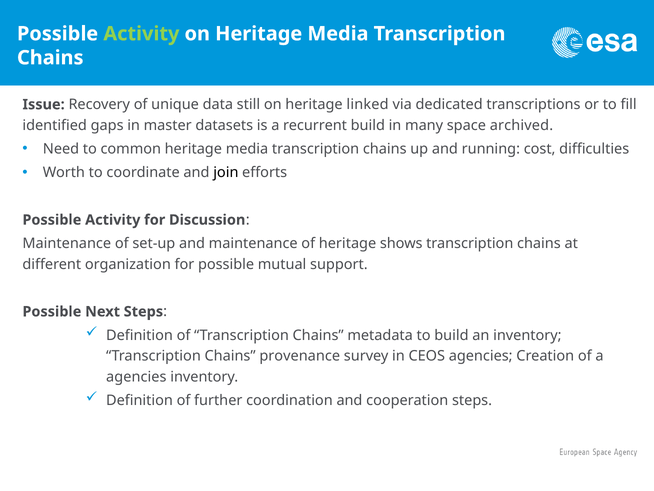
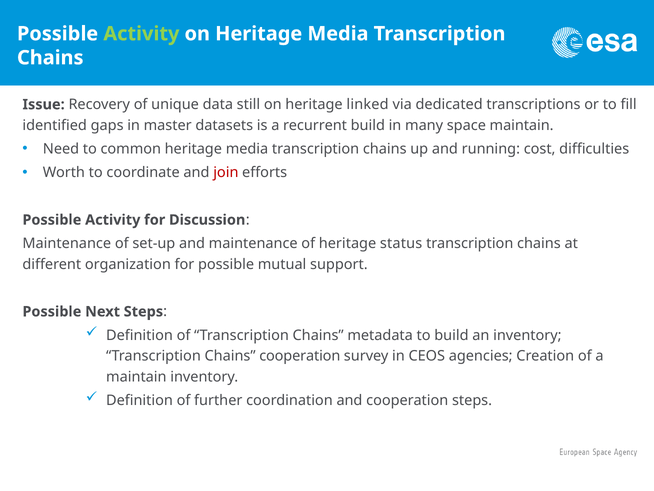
space archived: archived -> maintain (522, 125)
join colour: black -> red (226, 172)
shows: shows -> status (401, 243)
Chains provenance: provenance -> cooperation (300, 356)
agencies: agencies -> maintain (136, 376)
